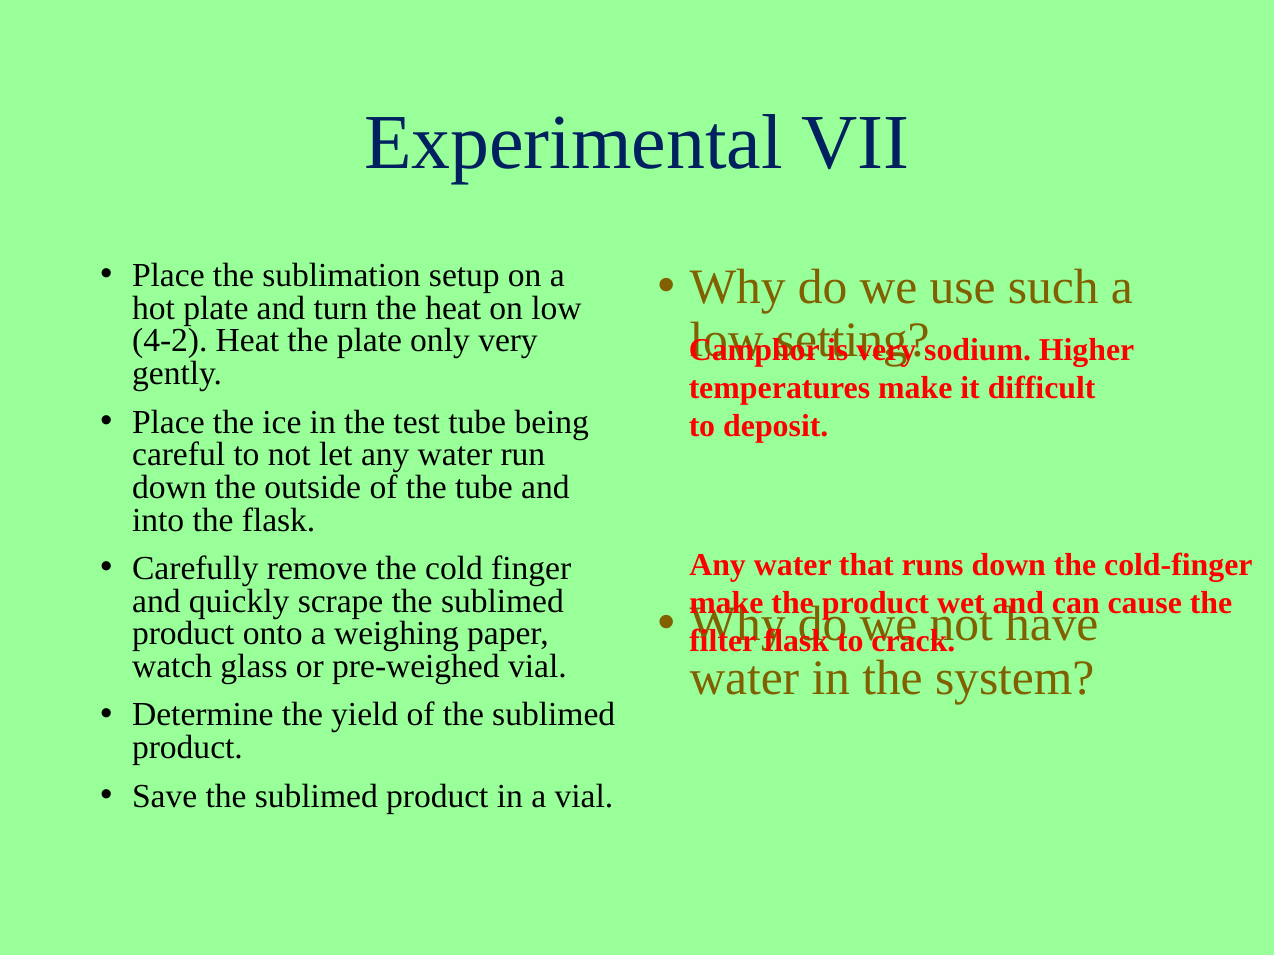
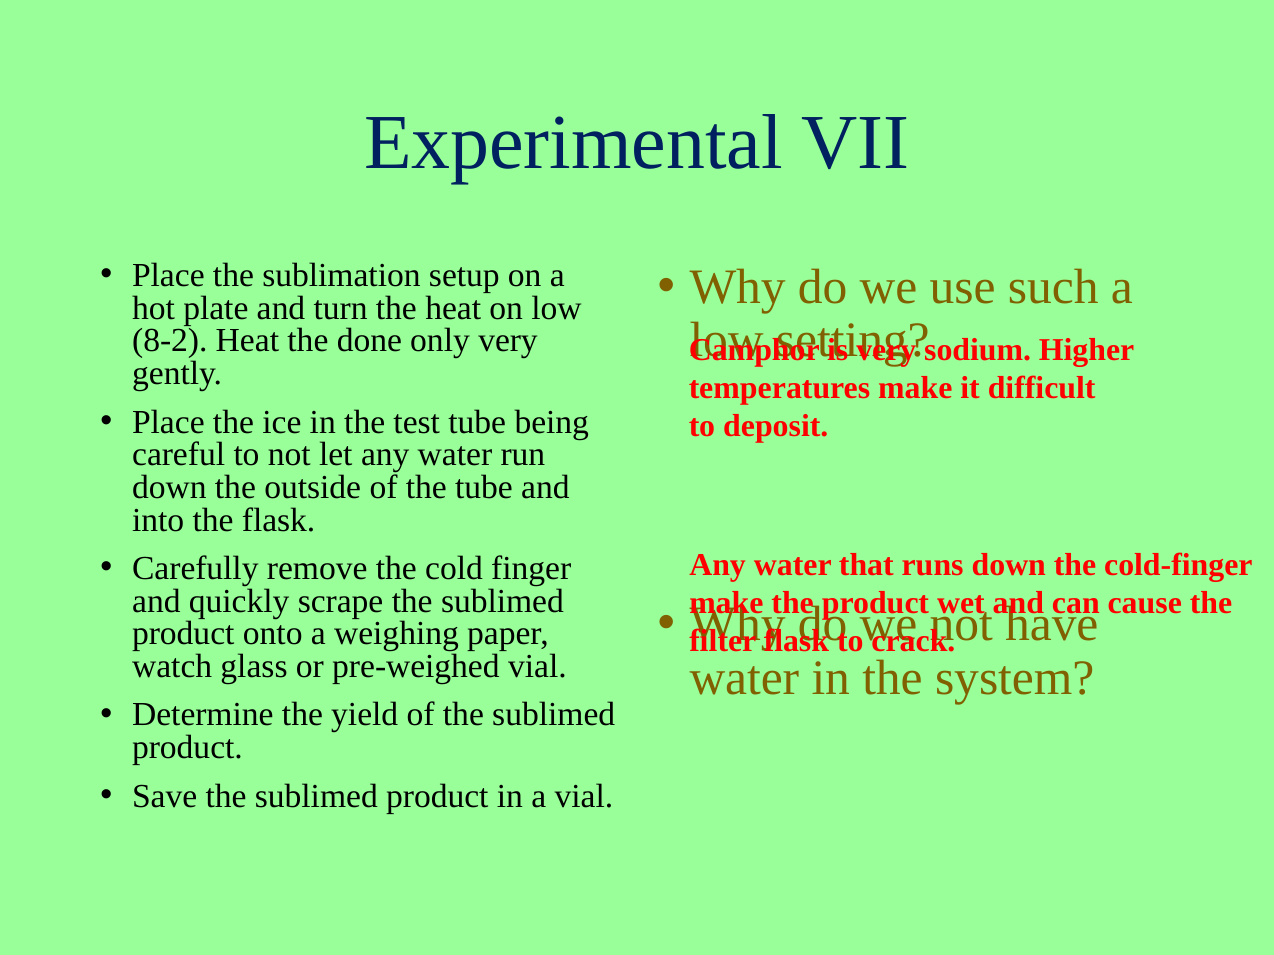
4-2: 4-2 -> 8-2 (170, 341)
the plate: plate -> done (369, 341)
